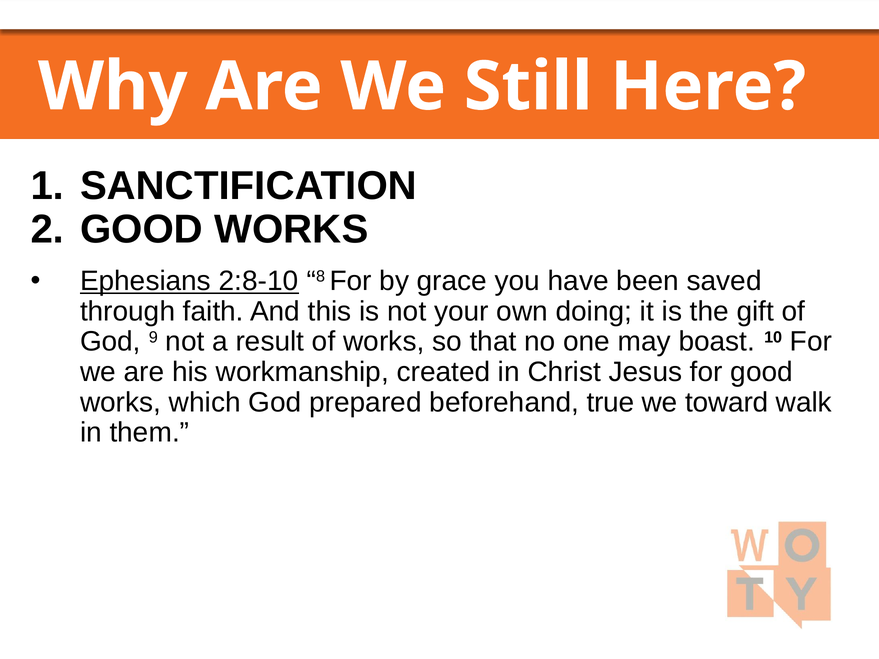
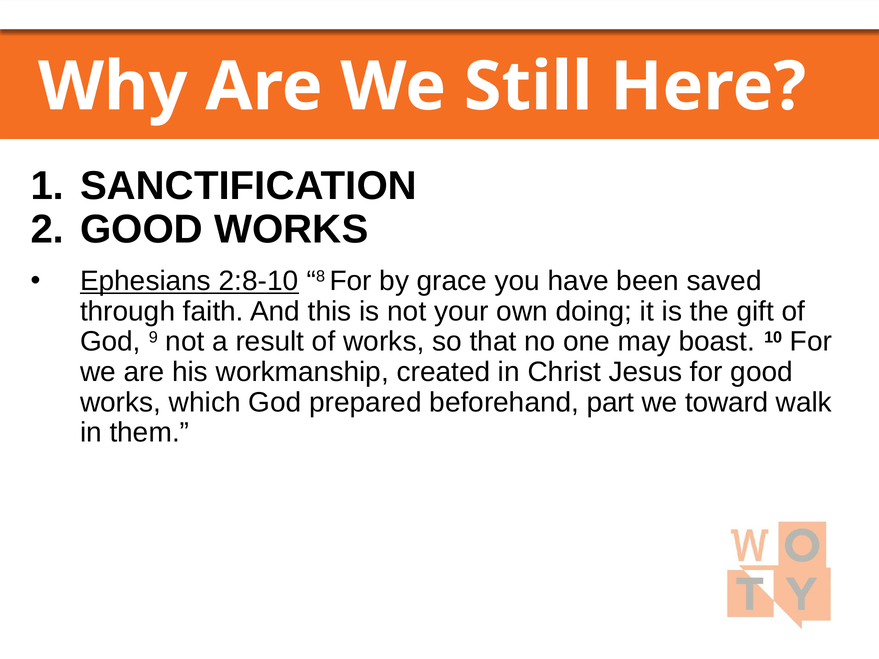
true: true -> part (611, 402)
